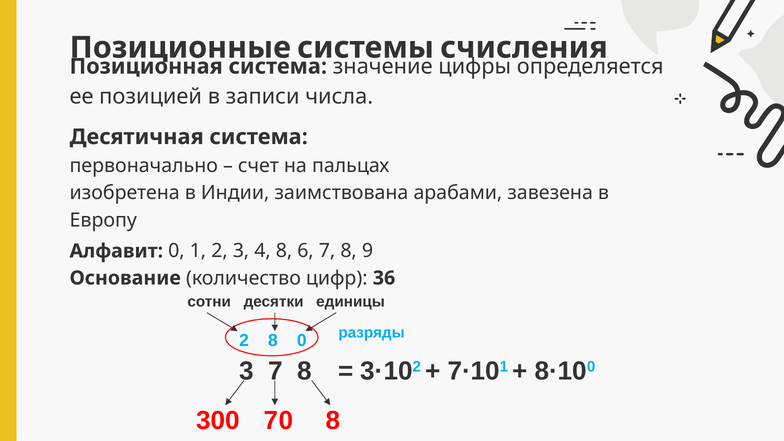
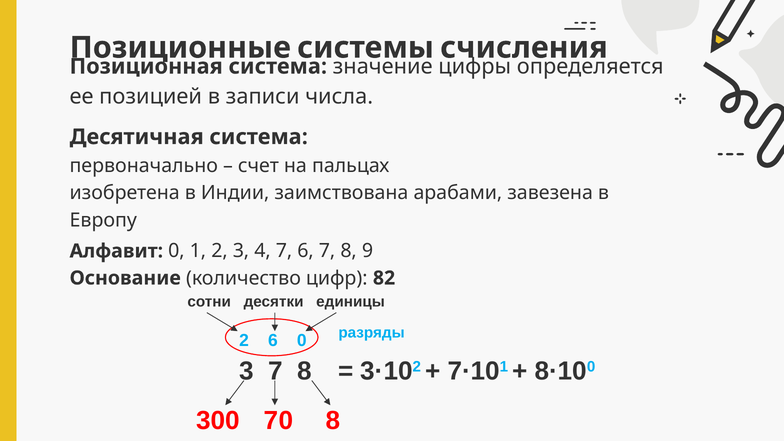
4 8: 8 -> 7 (284, 251)
36: 36 -> 82 (384, 278)
2 8: 8 -> 6 (273, 340)
